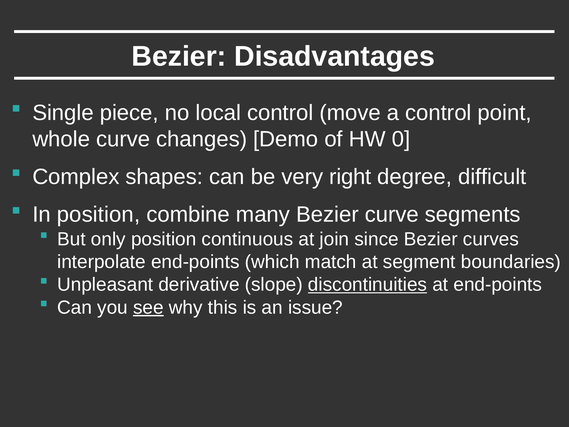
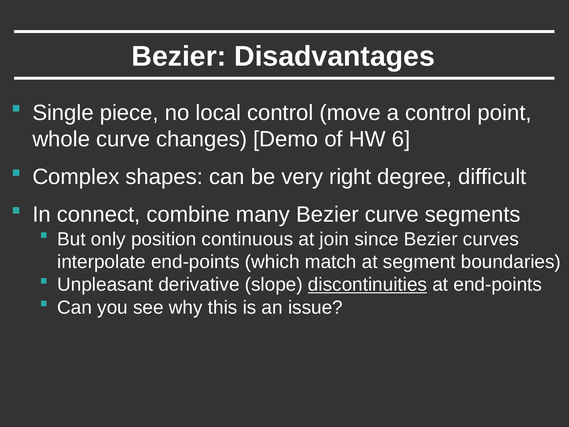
0: 0 -> 6 (401, 139)
In position: position -> connect (99, 215)
see underline: present -> none (148, 307)
